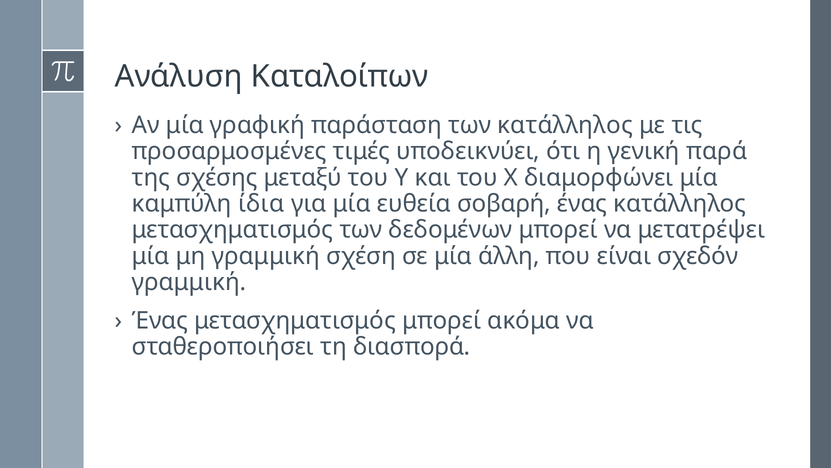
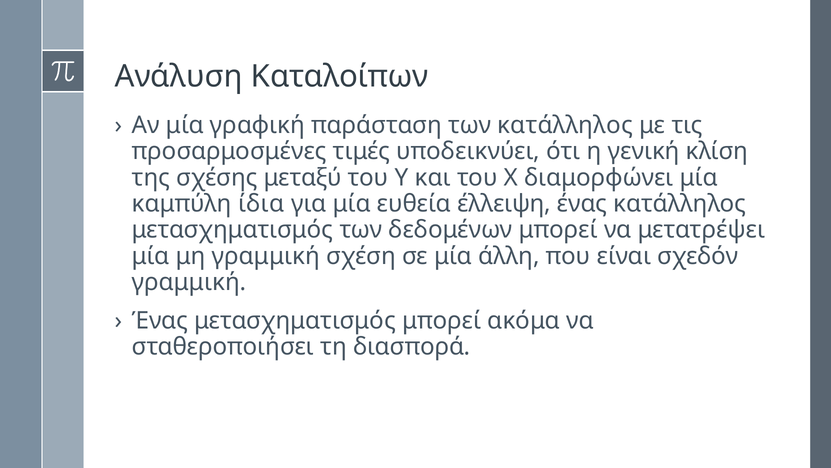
παρά: παρά -> κλίση (717, 151)
σοβαρή: σοβαρή -> έλλειψη (504, 204)
